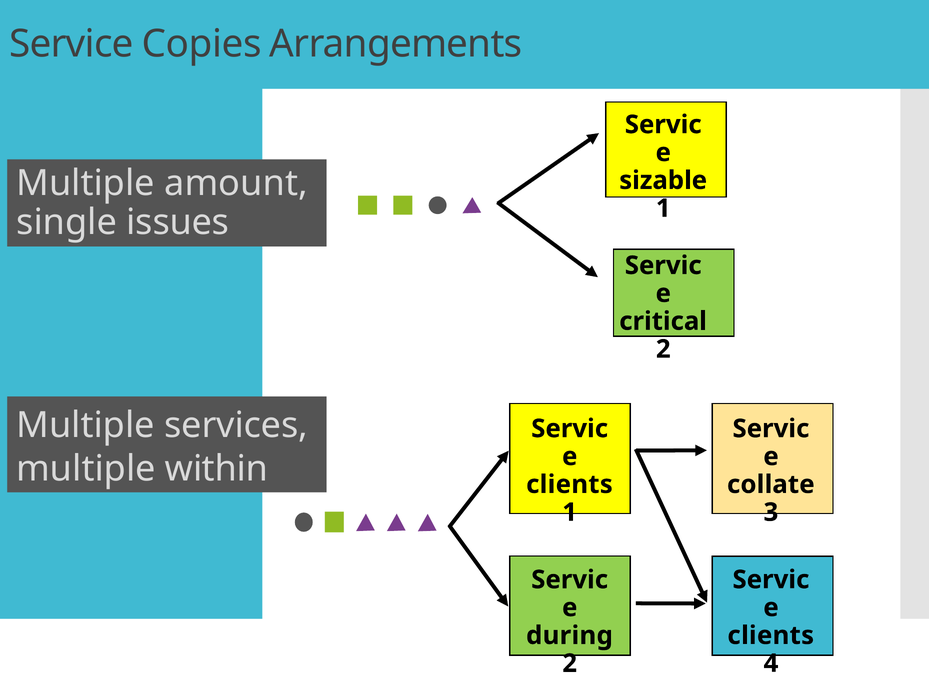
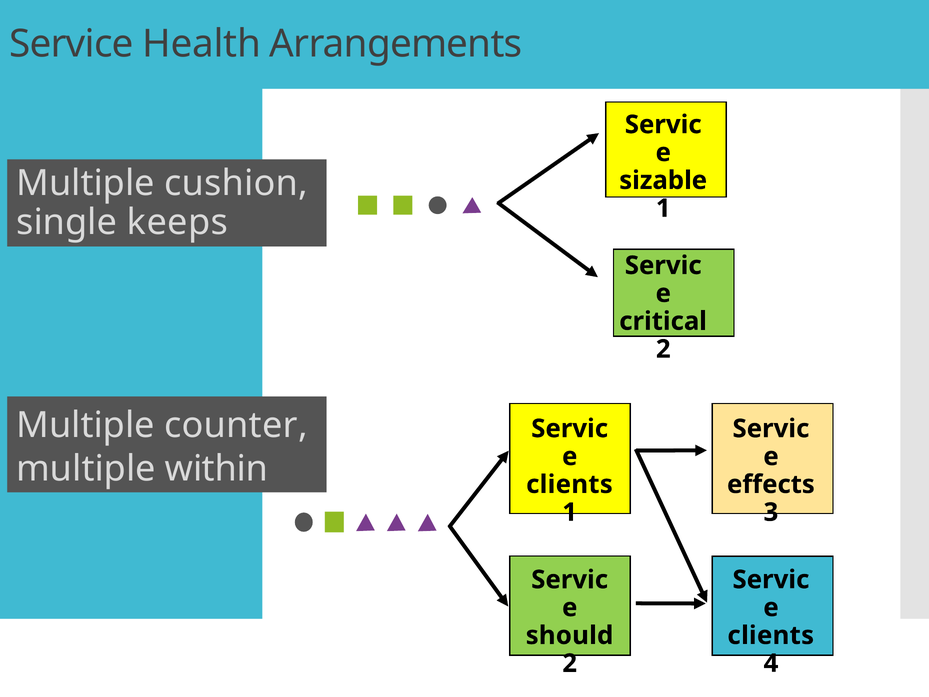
Copies: Copies -> Health (202, 44)
amount: amount -> cushion (236, 183)
issues: issues -> keeps (177, 222)
services: services -> counter (236, 425)
collate: collate -> effects (771, 484)
during: during -> should (569, 635)
